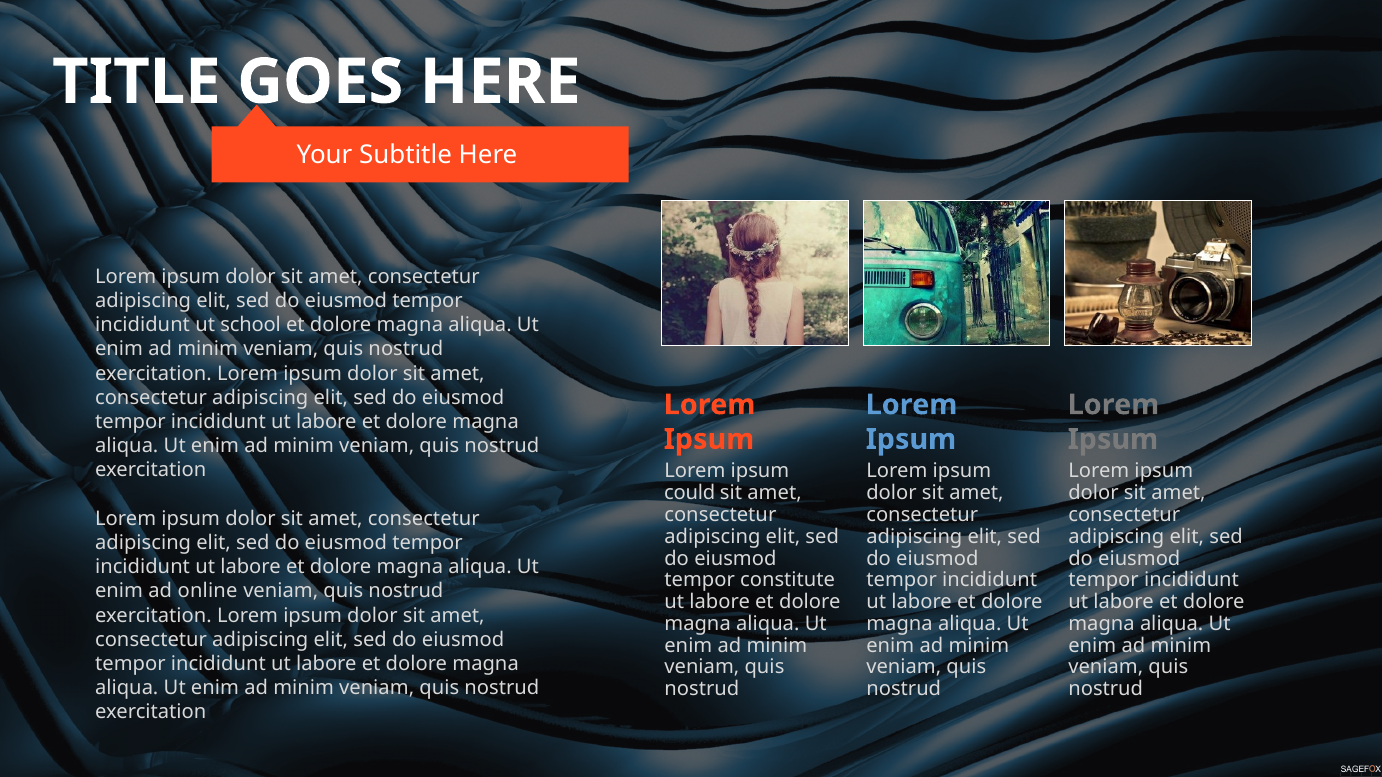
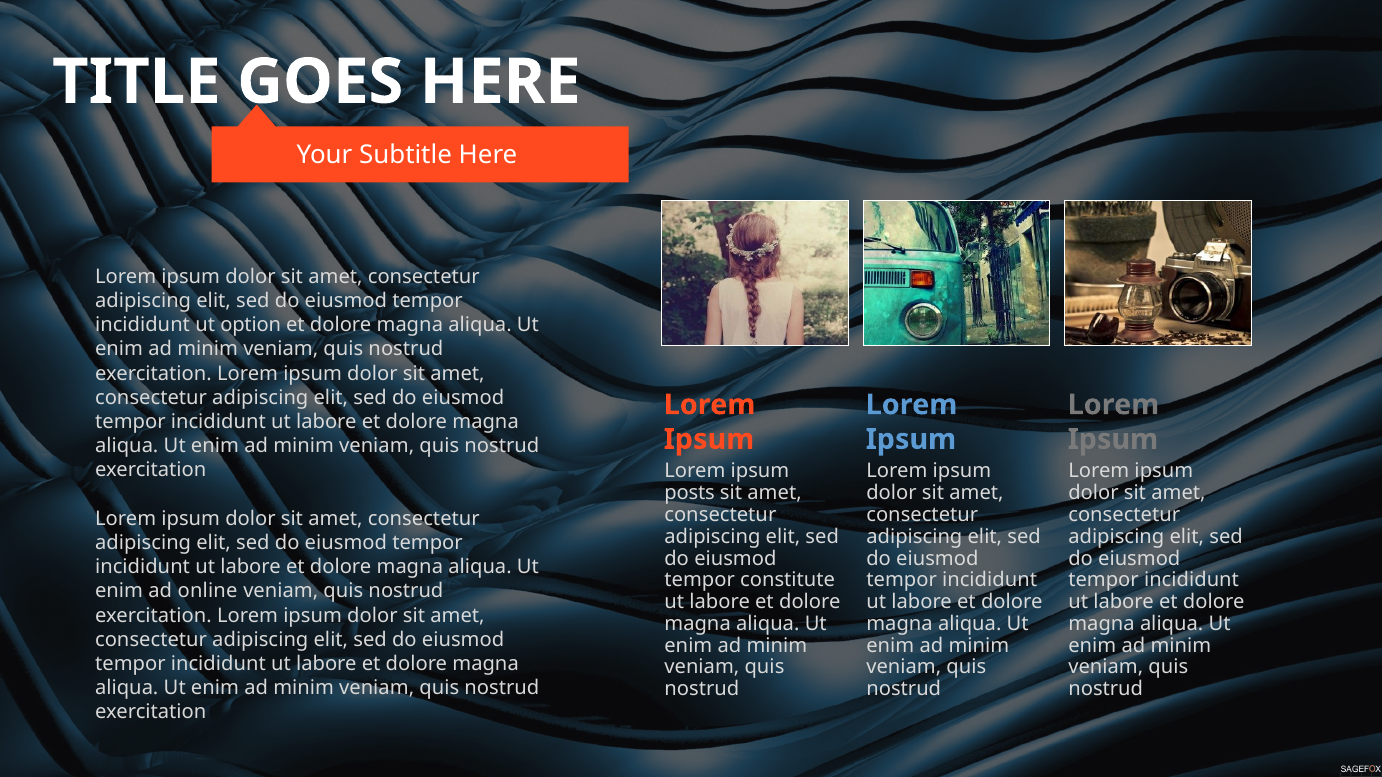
school: school -> option (251, 325)
could: could -> posts (690, 493)
